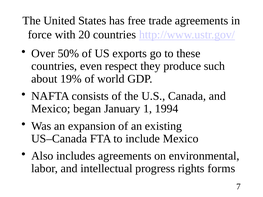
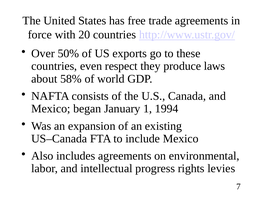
such: such -> laws (214, 66)
19%: 19% -> 58% (71, 79)
forms: forms -> levies (221, 169)
